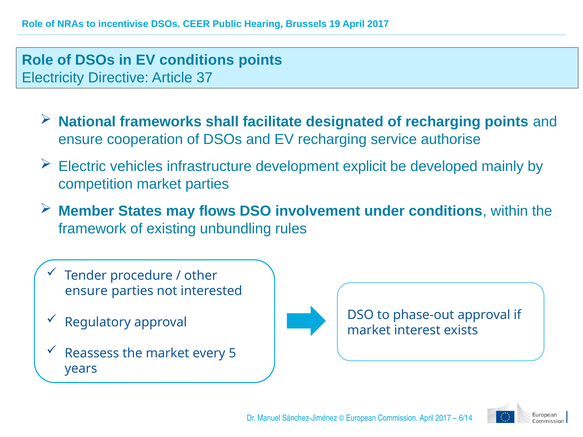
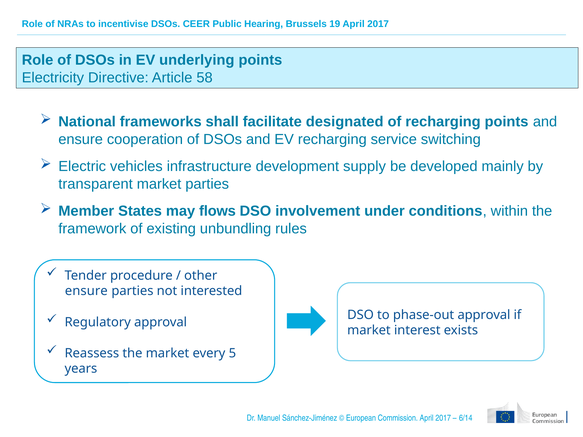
EV conditions: conditions -> underlying (197, 60)
37: 37 -> 58 (205, 78)
authorise: authorise -> switching (451, 139)
explicit: explicit -> supply (365, 167)
competition: competition -> transparent (96, 184)
